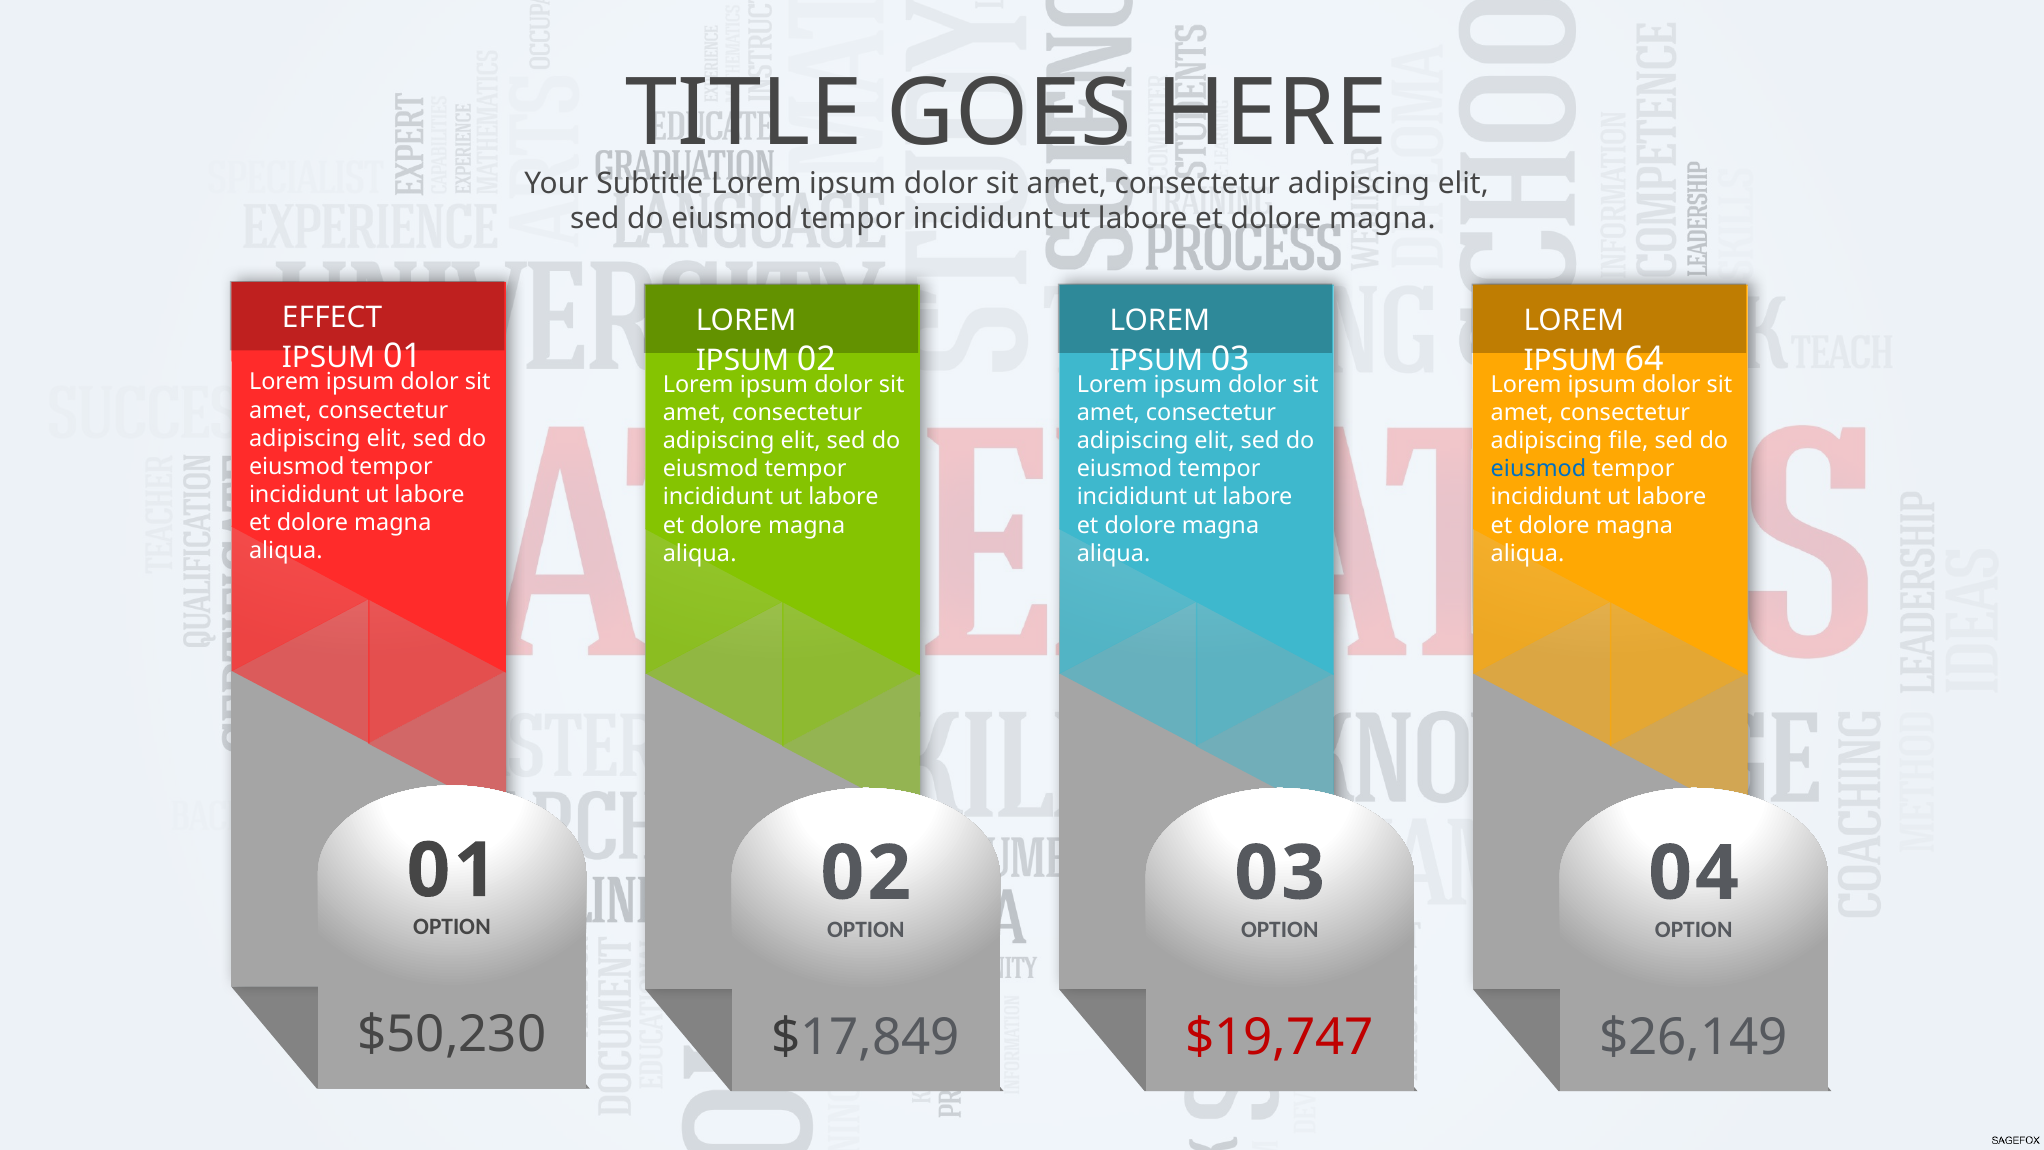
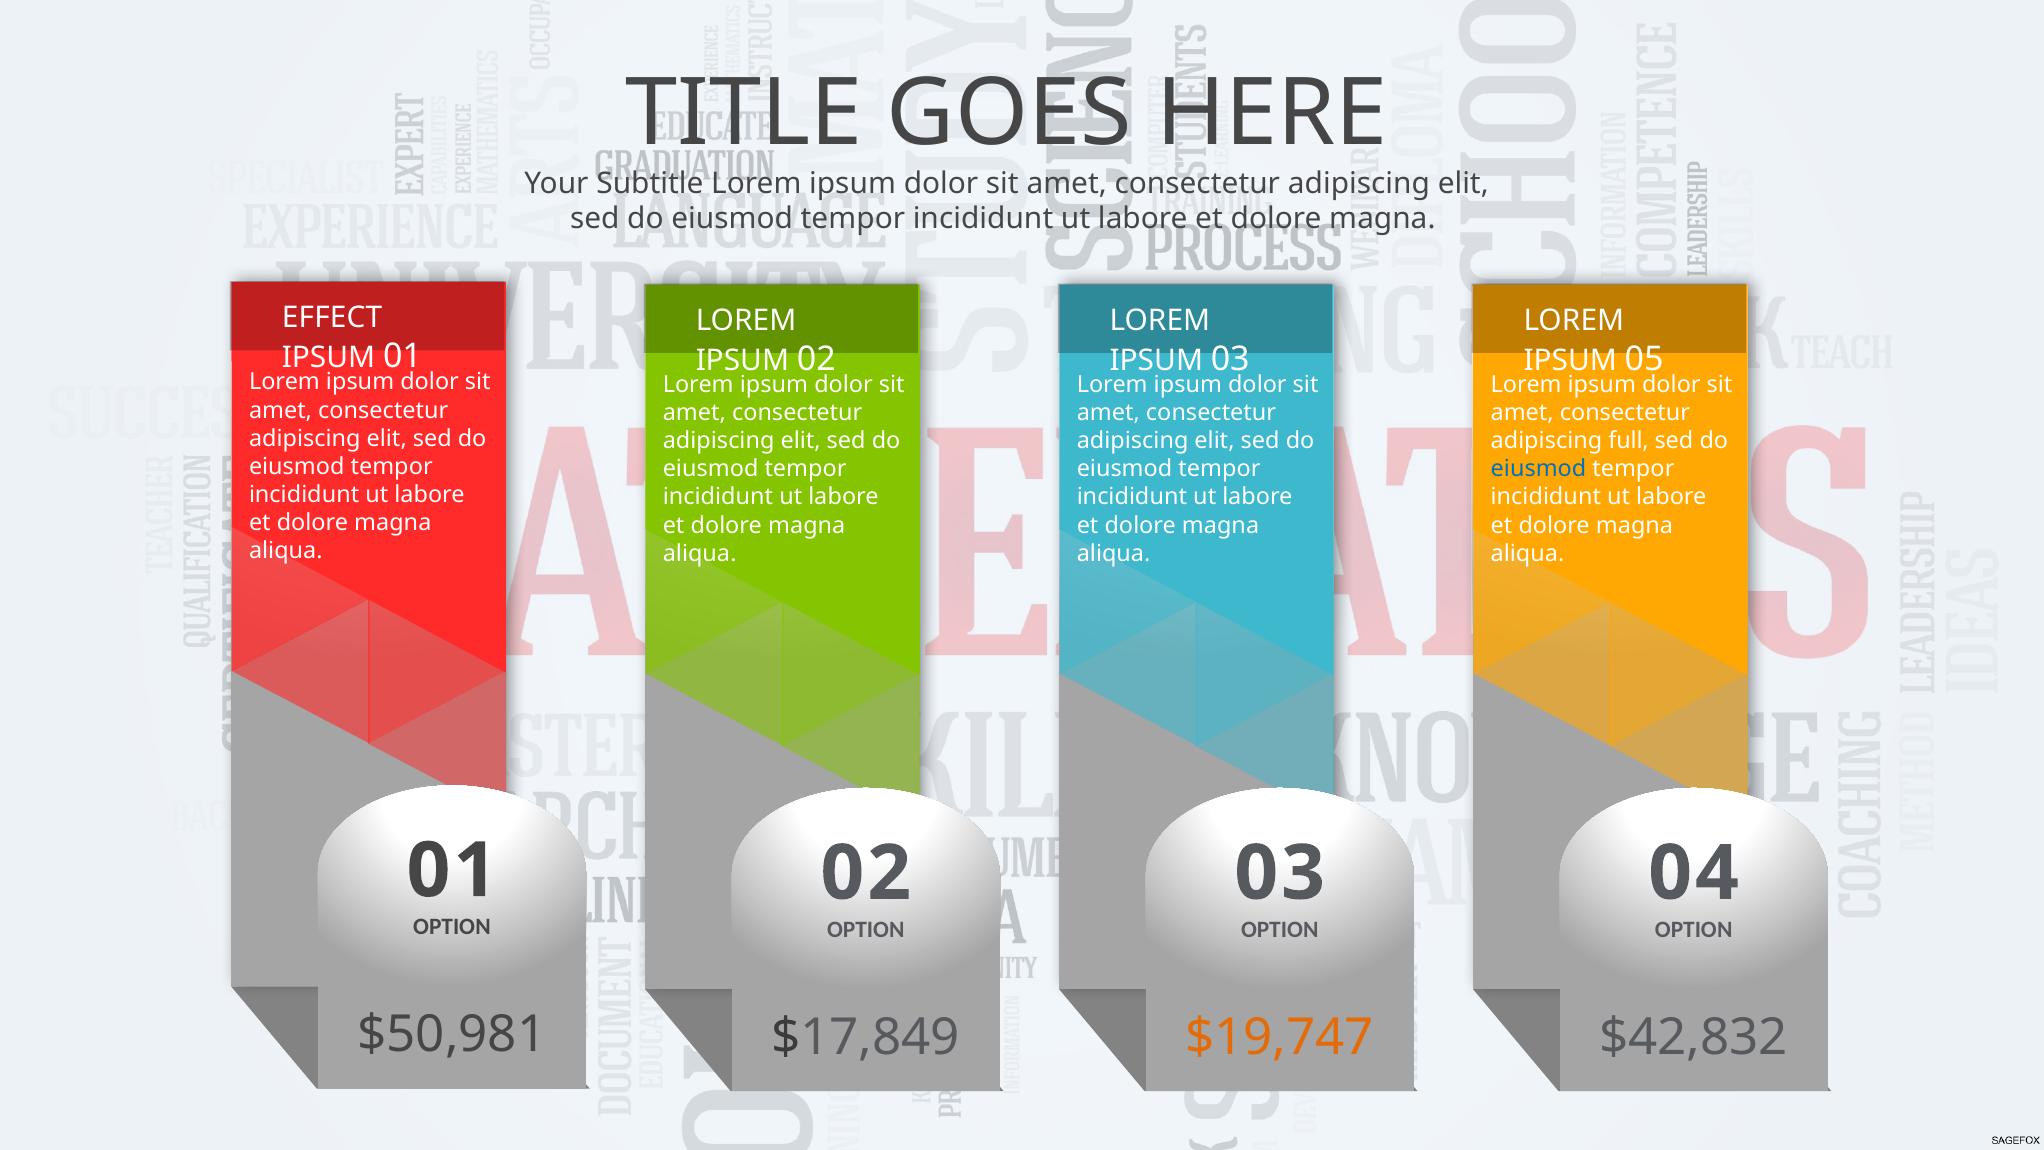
64: 64 -> 05 (1644, 359)
file: file -> full (1629, 441)
$50,230: $50,230 -> $50,981 (452, 1035)
$19,747 colour: red -> orange (1280, 1037)
$26,149: $26,149 -> $42,832 (1694, 1037)
